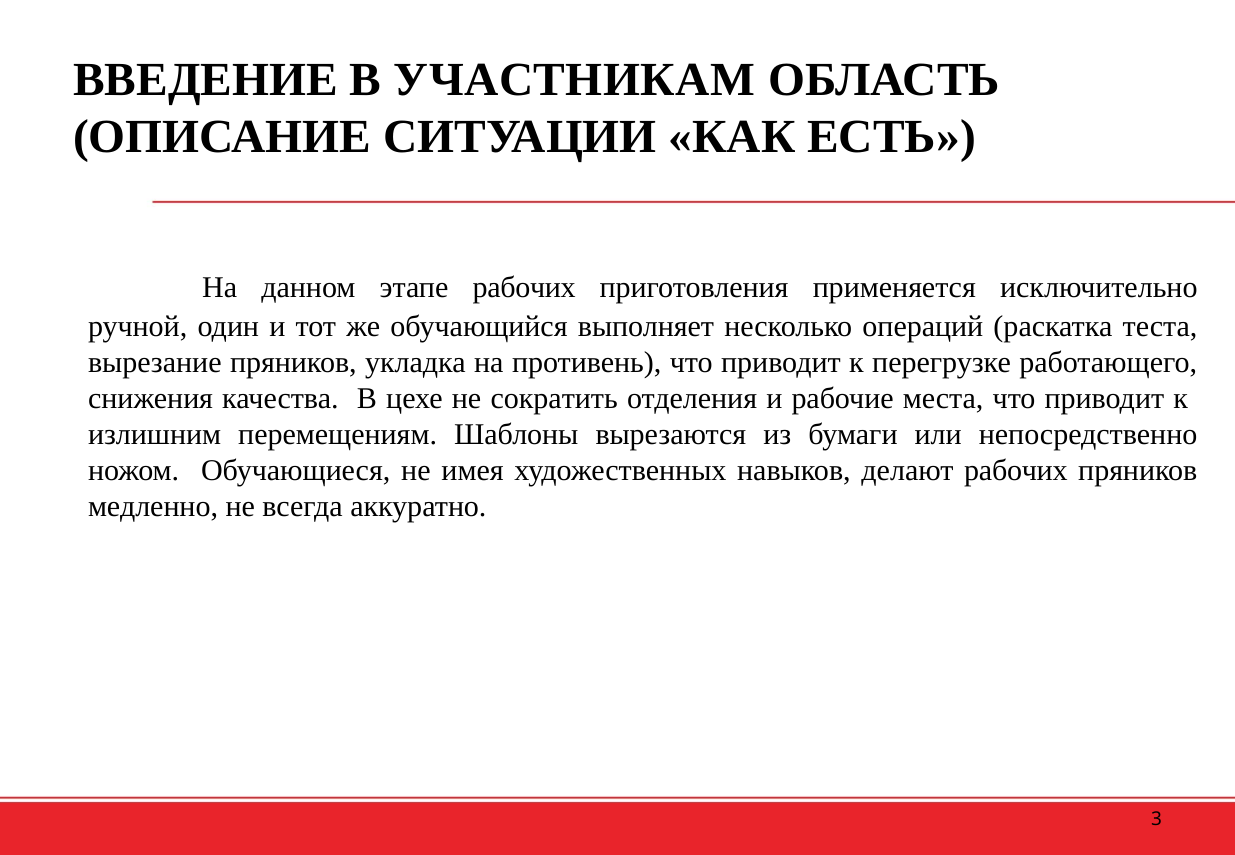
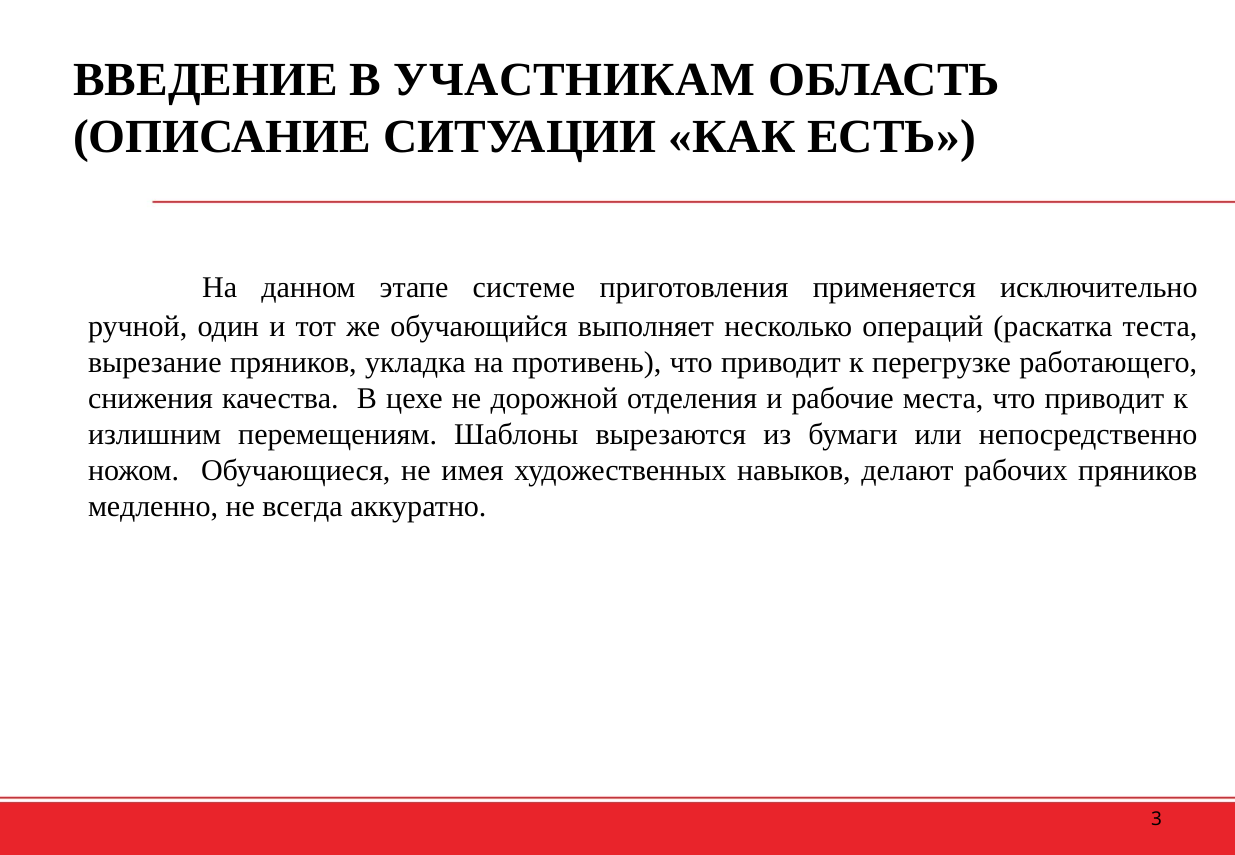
этапе рабочих: рабочих -> системе (524, 288)
сократить: сократить -> дорожной (554, 399)
